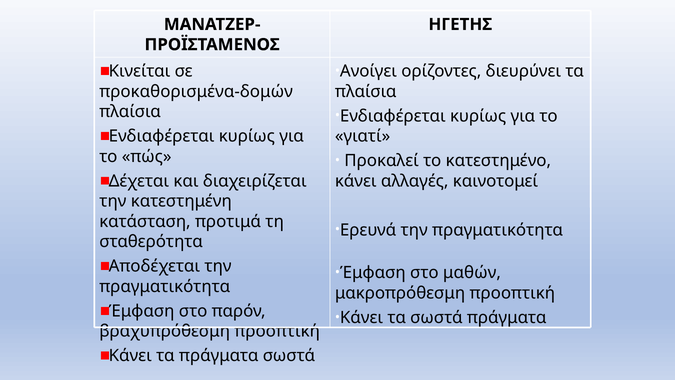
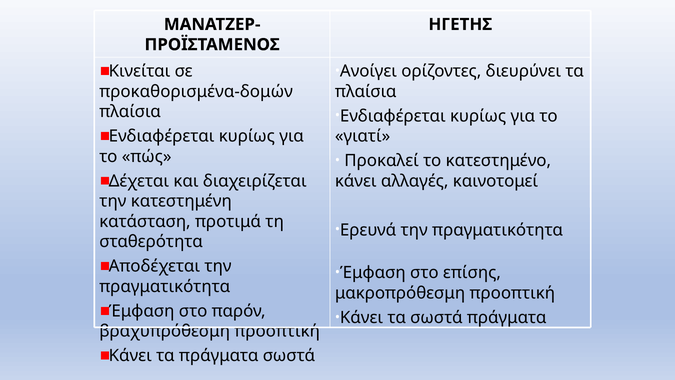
μαθών: μαθών -> επίσης (472, 273)
